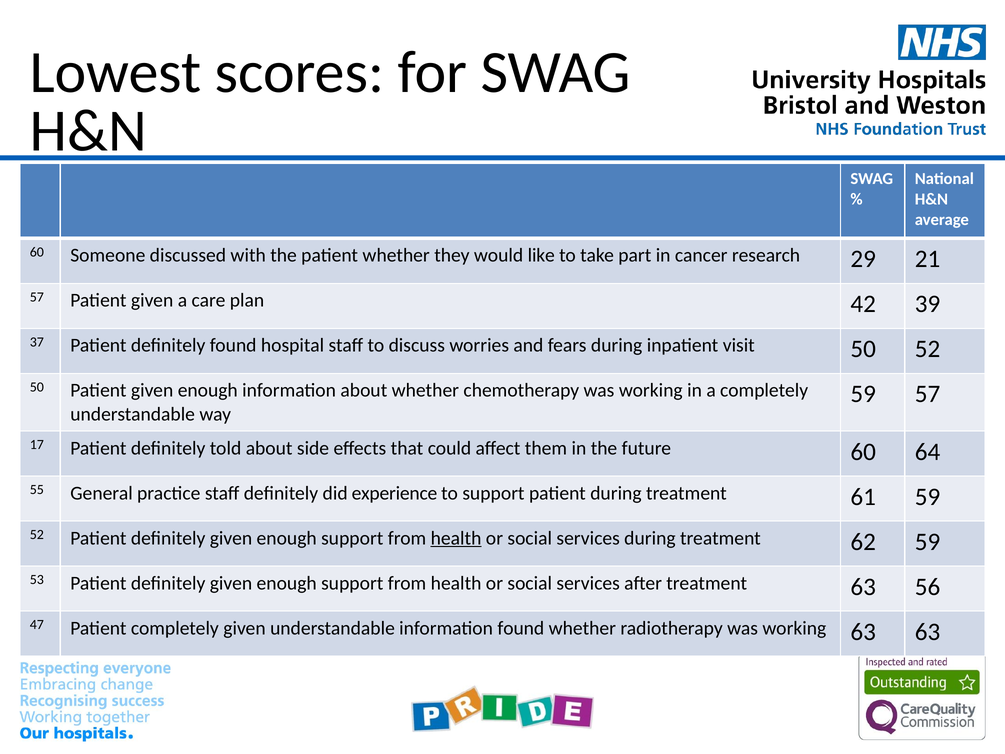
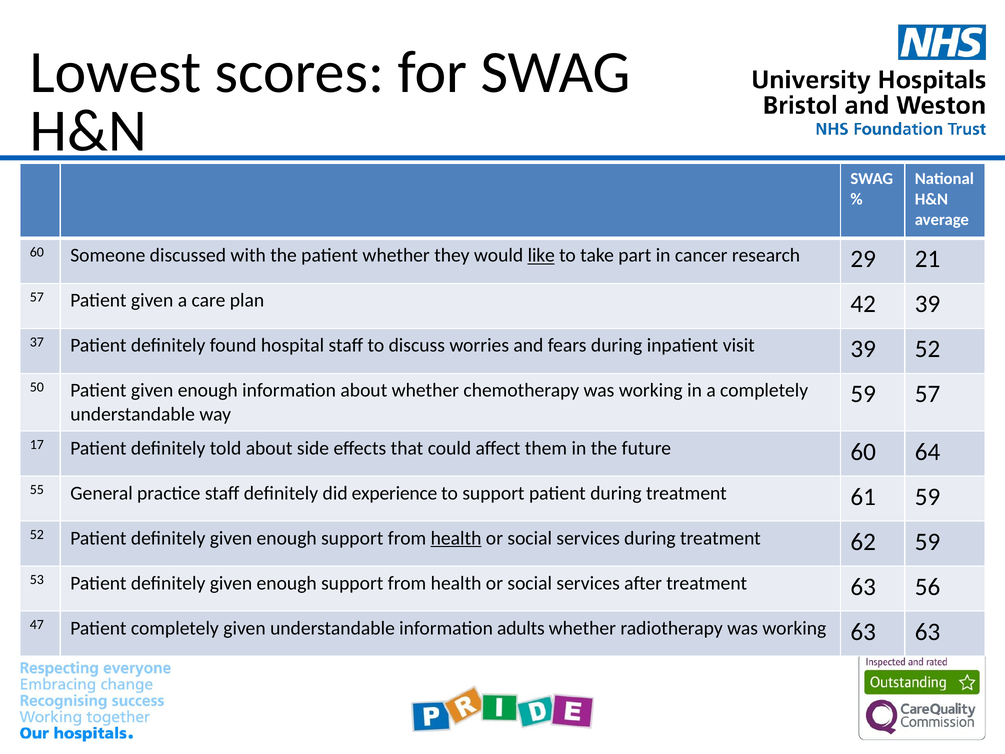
like underline: none -> present (541, 255)
visit 50: 50 -> 39 (863, 349)
information found: found -> adults (521, 628)
